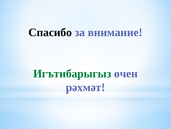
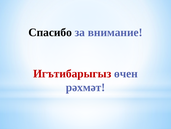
Игътибарыгыз colour: green -> red (72, 73)
